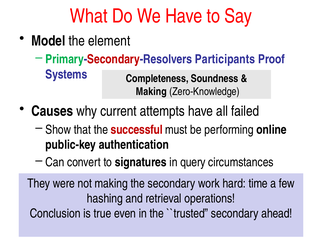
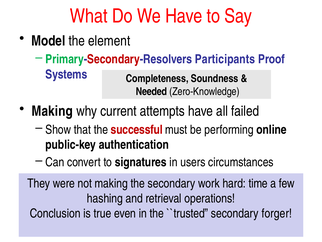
Making: Making -> Needed (151, 91)
Causes: Causes -> Making (52, 111)
query: query -> users (193, 162)
ahead: ahead -> forger (277, 213)
